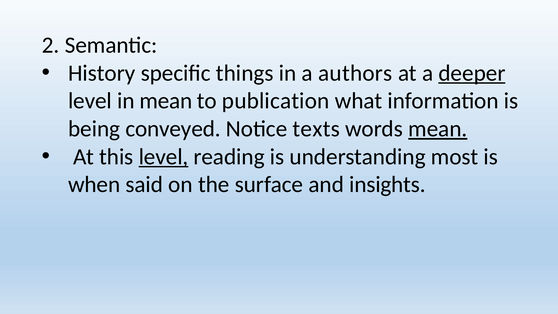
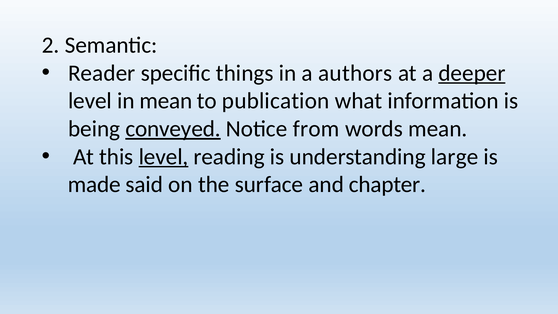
History: History -> Reader (102, 73)
conveyed underline: none -> present (173, 129)
texts: texts -> from (316, 129)
mean underline: present -> none (438, 129)
most: most -> large (455, 157)
when: when -> made (94, 185)
insights: insights -> chapter (387, 185)
